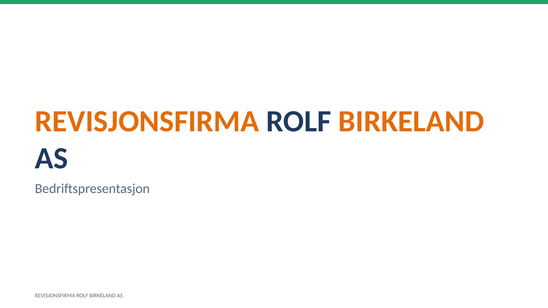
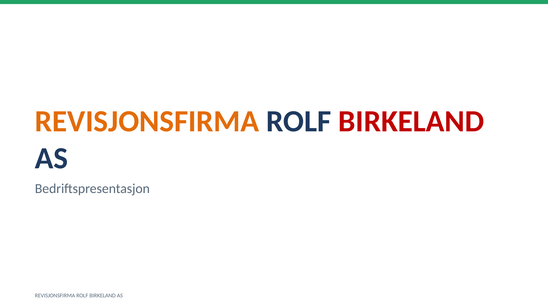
BIRKELAND colour: orange -> red (411, 122)
